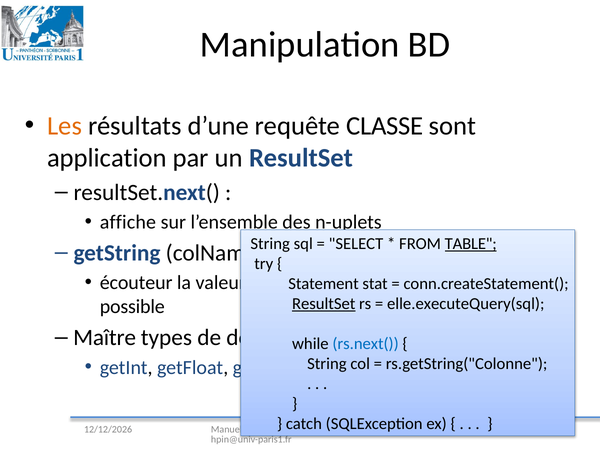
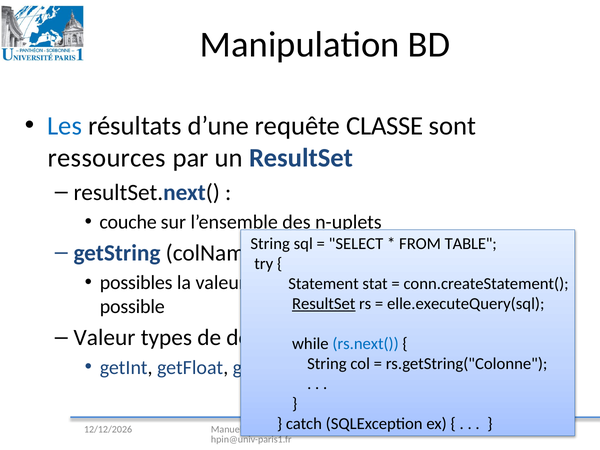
Les colour: orange -> blue (65, 126)
application: application -> ressources (107, 158)
affiche: affiche -> couche (128, 222)
TABLE underline: present -> none (471, 244)
écouteur: écouteur -> possibles (136, 283)
Maître: Maître -> Valeur (104, 338)
